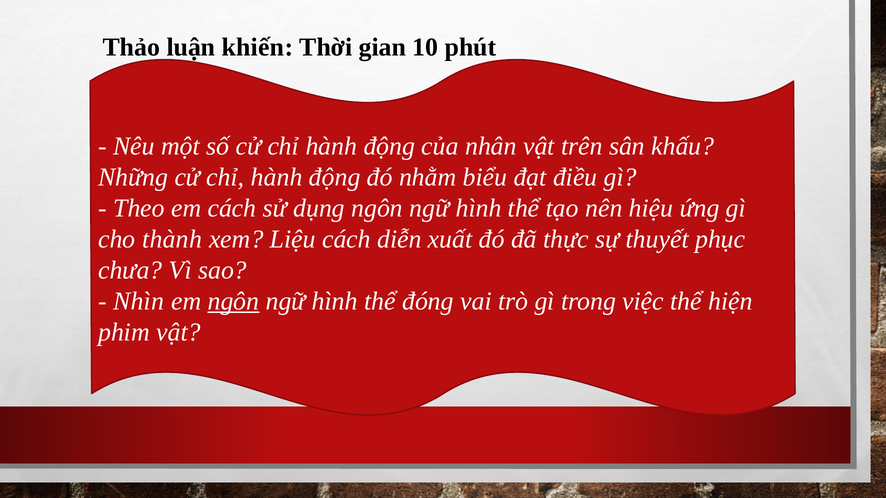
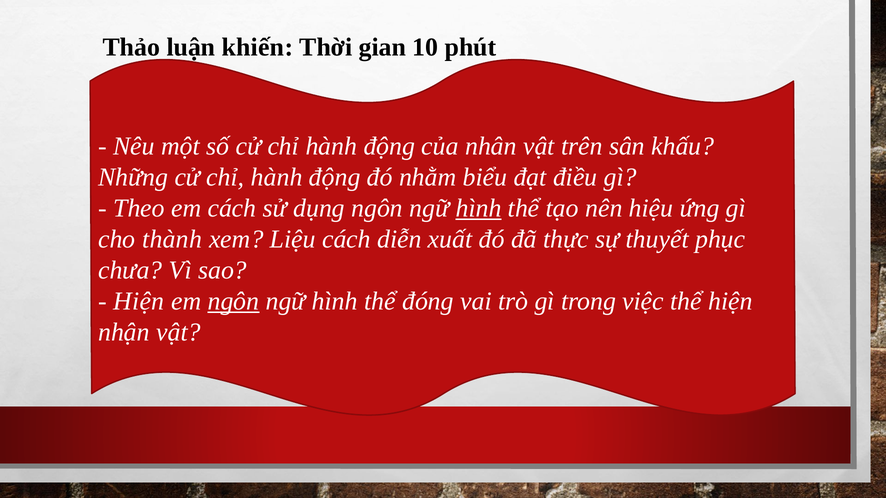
hình underline: none -> present (479, 208)
Nhìn: Nhìn -> Hiện (139, 301)
phim: phim -> nhận (124, 332)
